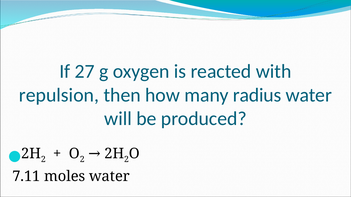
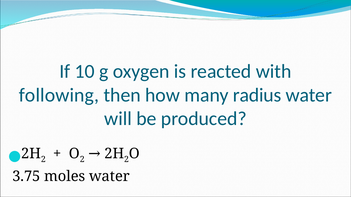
27: 27 -> 10 (85, 72)
repulsion: repulsion -> following (59, 95)
7.11: 7.11 -> 3.75 (26, 177)
